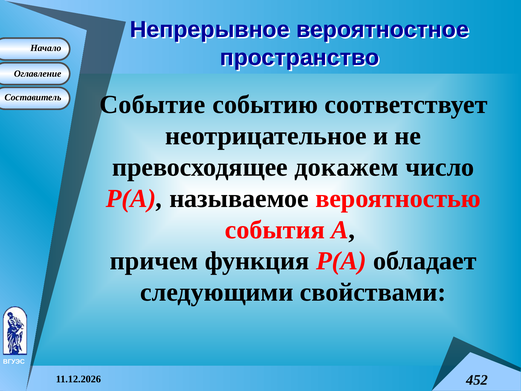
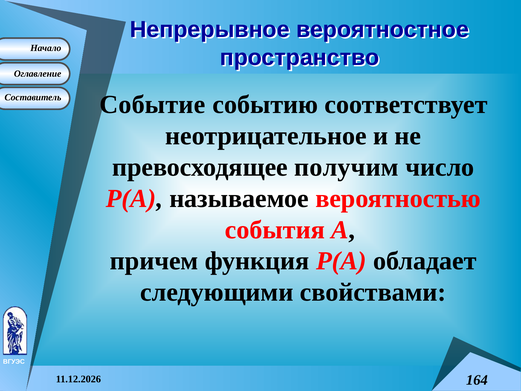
докажем: докажем -> получим (347, 167)
452: 452 -> 164 (477, 380)
